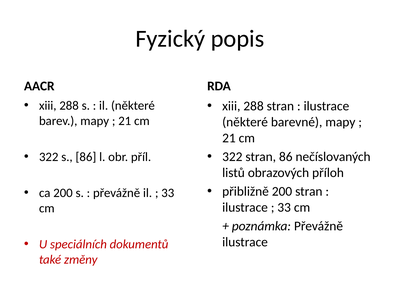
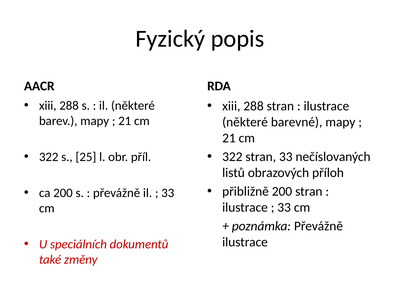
stran 86: 86 -> 33 (286, 157)
s 86: 86 -> 25 (86, 157)
